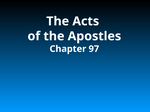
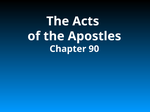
97: 97 -> 90 (94, 49)
